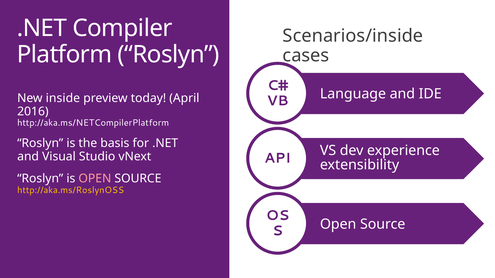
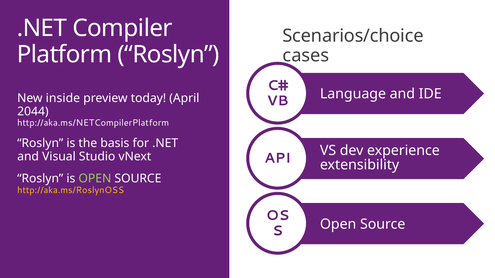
Scenarios/inside: Scenarios/inside -> Scenarios/choice (353, 36)
2016: 2016 -> 2044 (33, 111)
OPEN colour: pink -> light green (95, 179)
